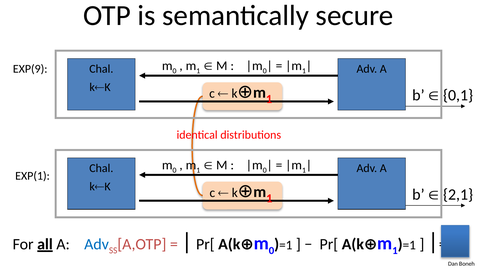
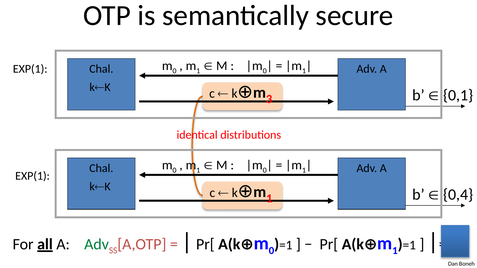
EXP(9: EXP(9 -> EXP(1 (30, 69)
1: 1 -> 3 (269, 99)
2,1: 2,1 -> 0,4 (458, 195)
Adv colour: blue -> green (97, 245)
